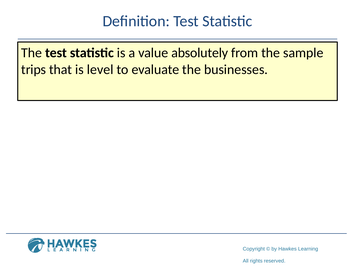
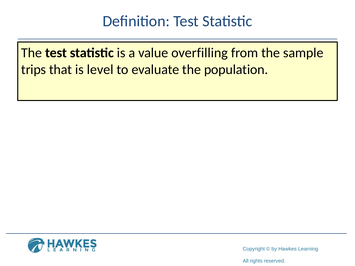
absolutely: absolutely -> overfilling (200, 53)
businesses: businesses -> population (236, 70)
